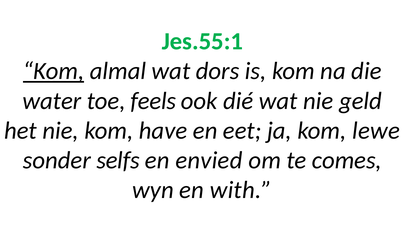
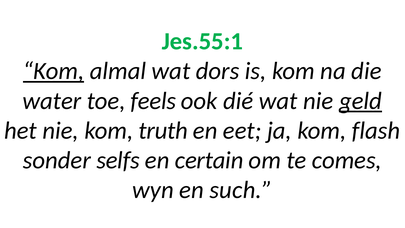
geld underline: none -> present (360, 101)
have: have -> truth (163, 130)
lewe: lewe -> flash (376, 130)
envied: envied -> certain (209, 160)
with: with -> such (241, 190)
